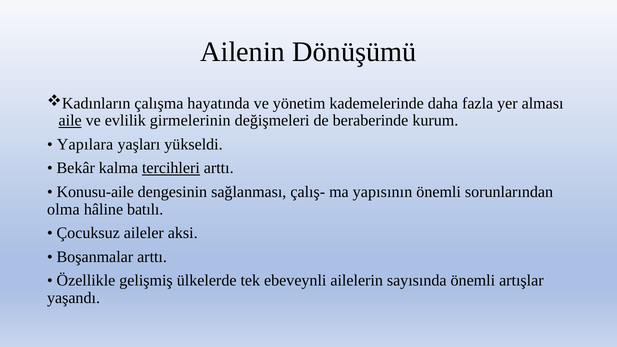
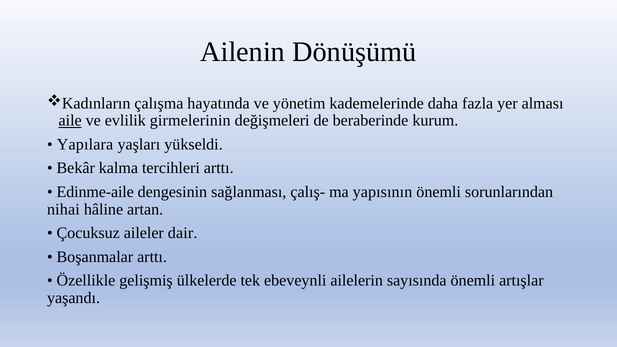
tercihleri underline: present -> none (171, 168)
Konusu-aile: Konusu-aile -> Edinme-aile (95, 192)
olma: olma -> nihai (63, 209)
batılı: batılı -> artan (145, 209)
aksi: aksi -> dair (183, 233)
